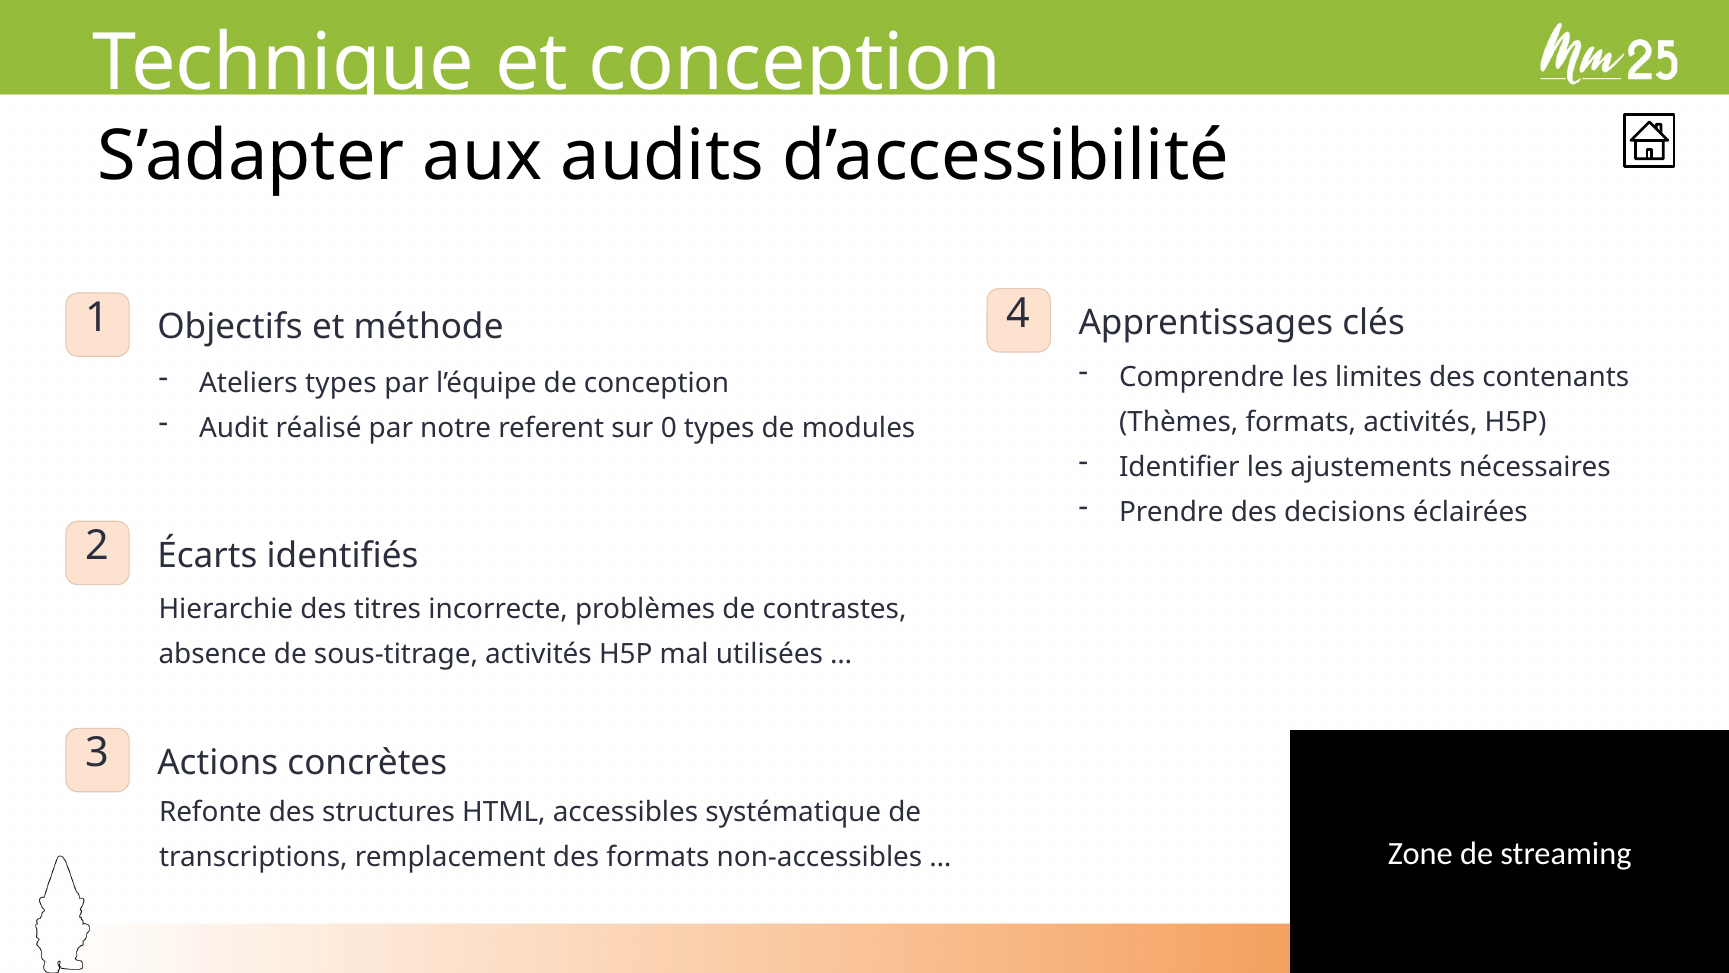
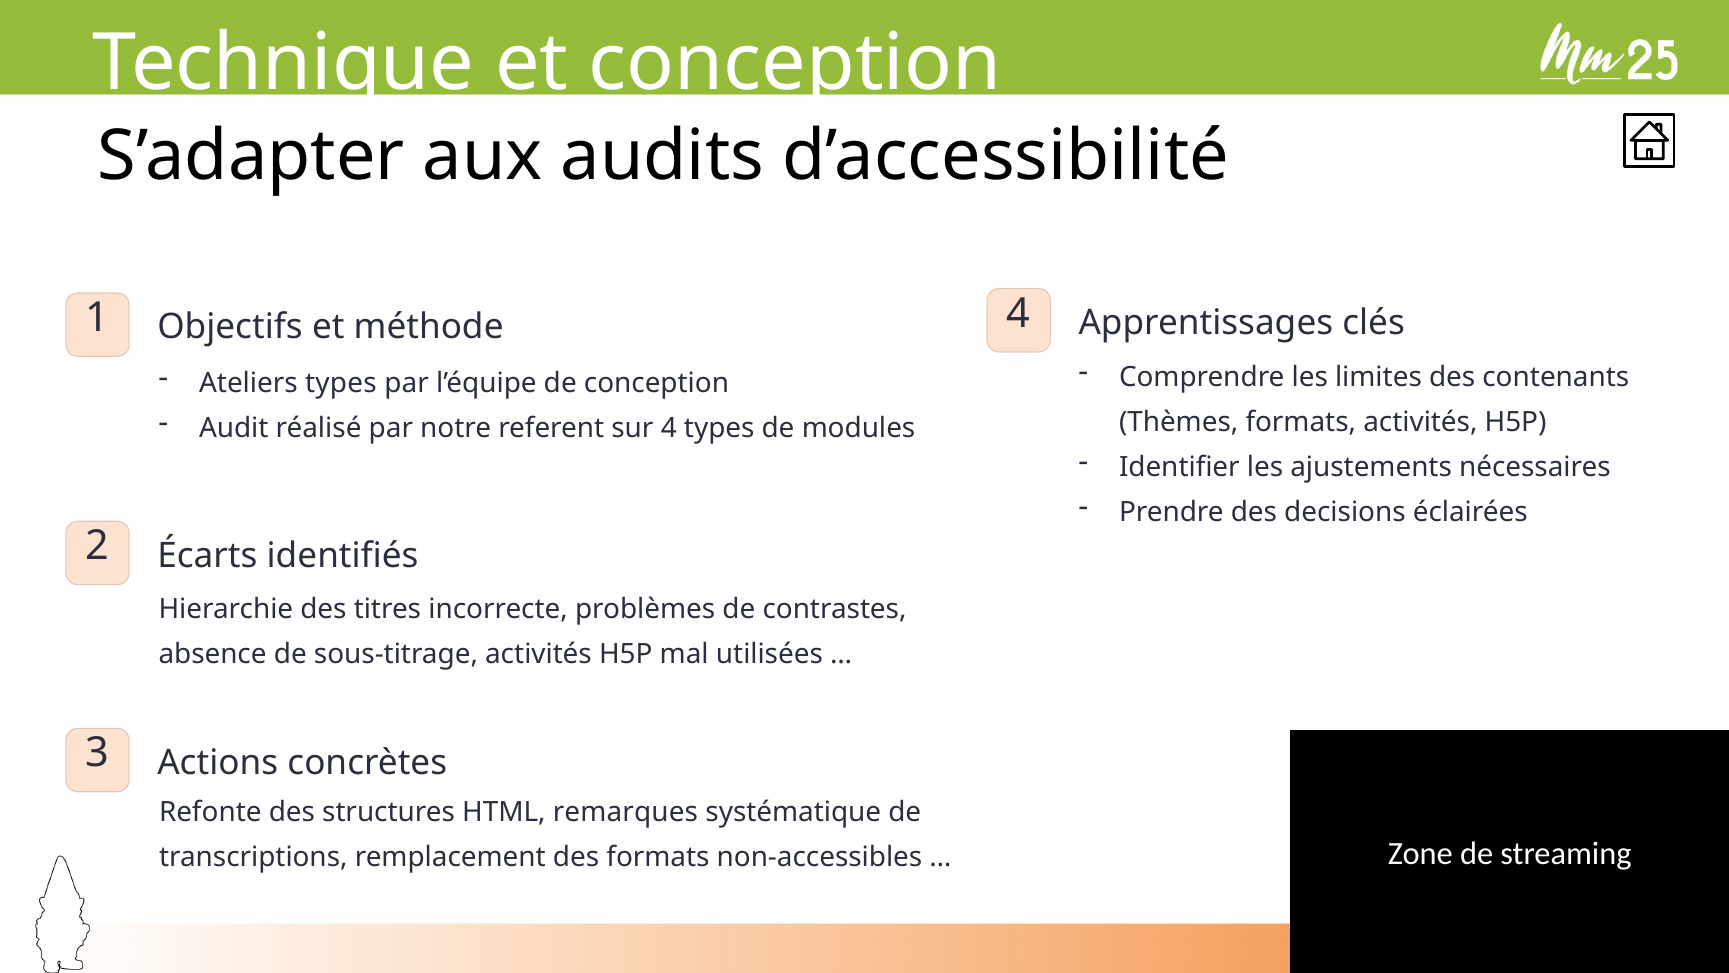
sur 0: 0 -> 4 (669, 428)
accessibles: accessibles -> remarques (625, 812)
